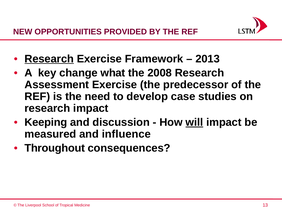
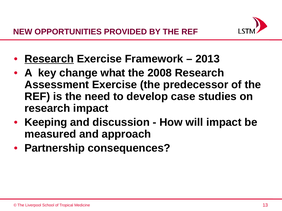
will underline: present -> none (194, 123)
influence: influence -> approach (126, 134)
Throughout: Throughout -> Partnership (55, 148)
